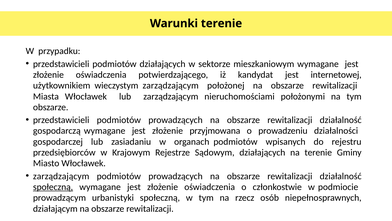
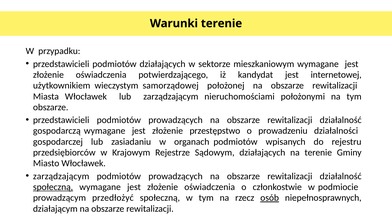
wieczystym zarządzającym: zarządzającym -> samorządowej (171, 85)
przyjmowana: przyjmowana -> przestępstwo (215, 131)
urbanistyki: urbanistyki -> przedłożyć (113, 197)
osób underline: none -> present (270, 197)
